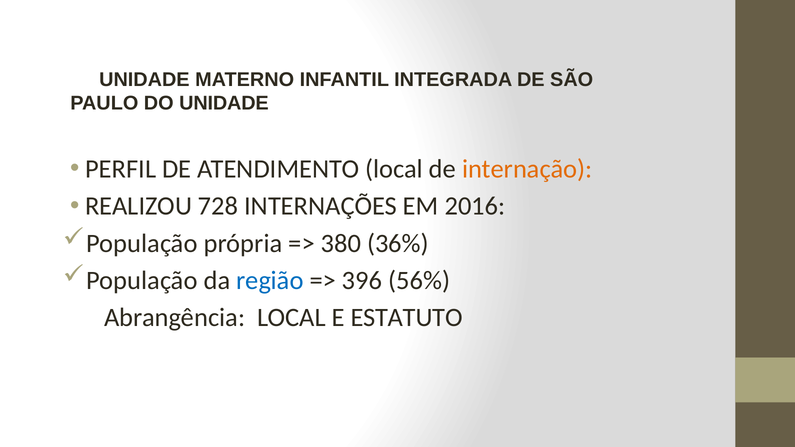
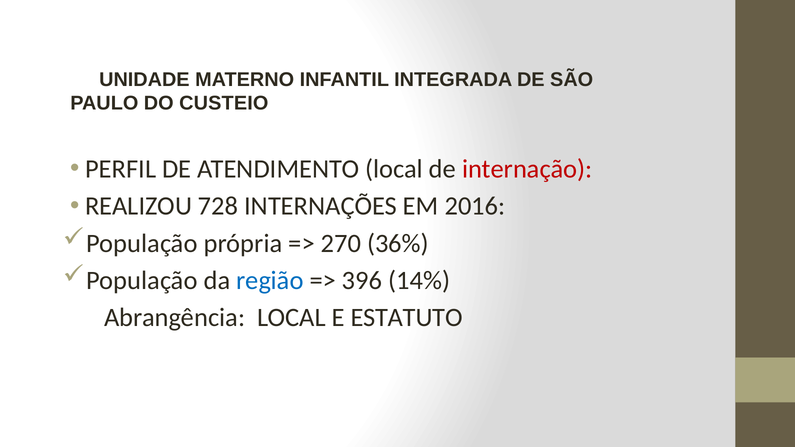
DO UNIDADE: UNIDADE -> CUSTEIO (224, 103)
internação colour: orange -> red (527, 169)
380: 380 -> 270 (341, 243)
56%: 56% -> 14% (419, 281)
